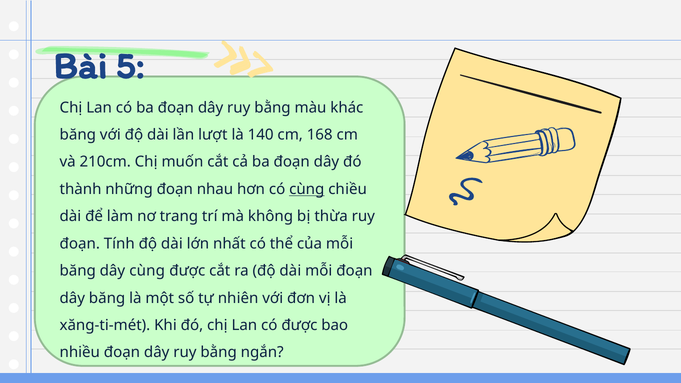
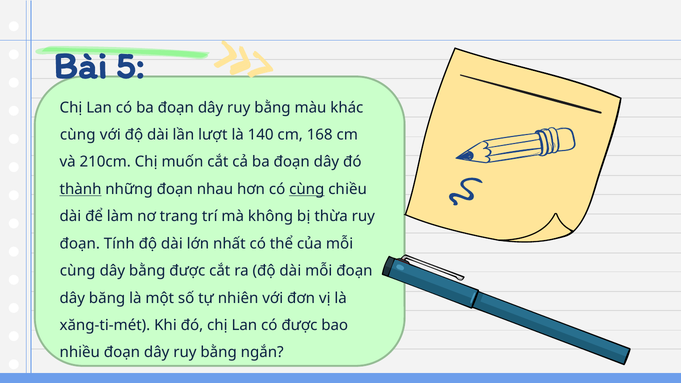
băng: băng -> cùng (78, 135)
thành underline: none -> present (81, 189)
băng: băng -> cùng (78, 271)
dây cùng: cùng -> bằng (147, 271)
